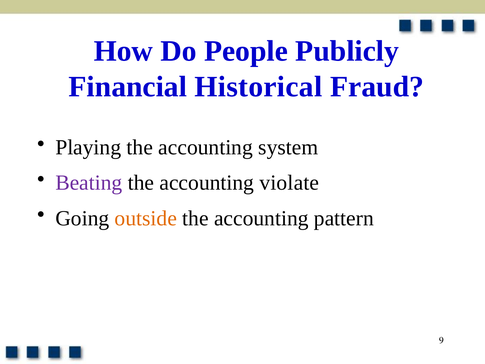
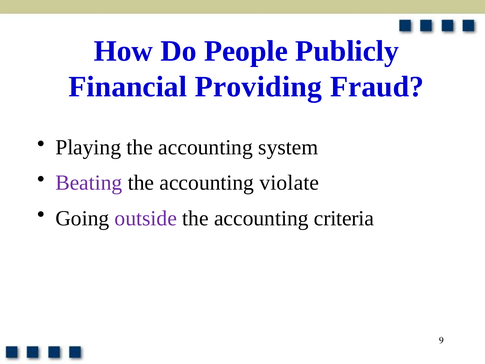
Historical: Historical -> Providing (258, 87)
outside colour: orange -> purple (146, 218)
pattern: pattern -> criteria (344, 218)
